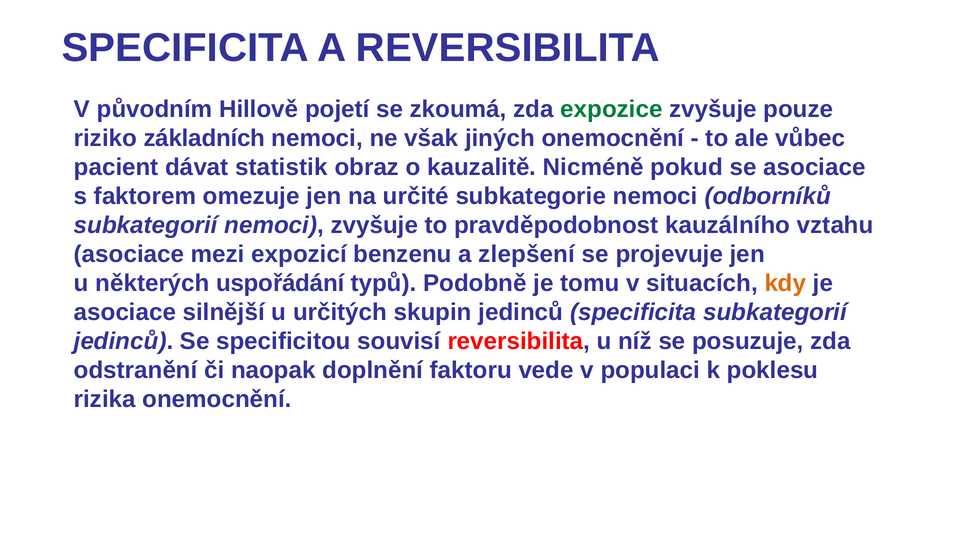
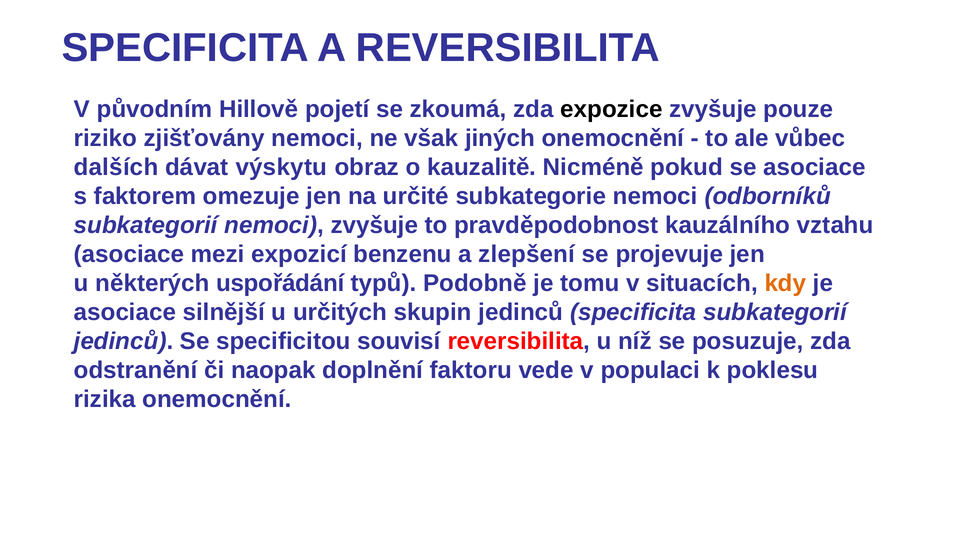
expozice colour: green -> black (611, 109)
základních: základních -> zjišťovány (204, 138)
pacient: pacient -> dalších (116, 167)
statistik: statistik -> výskytu (281, 167)
